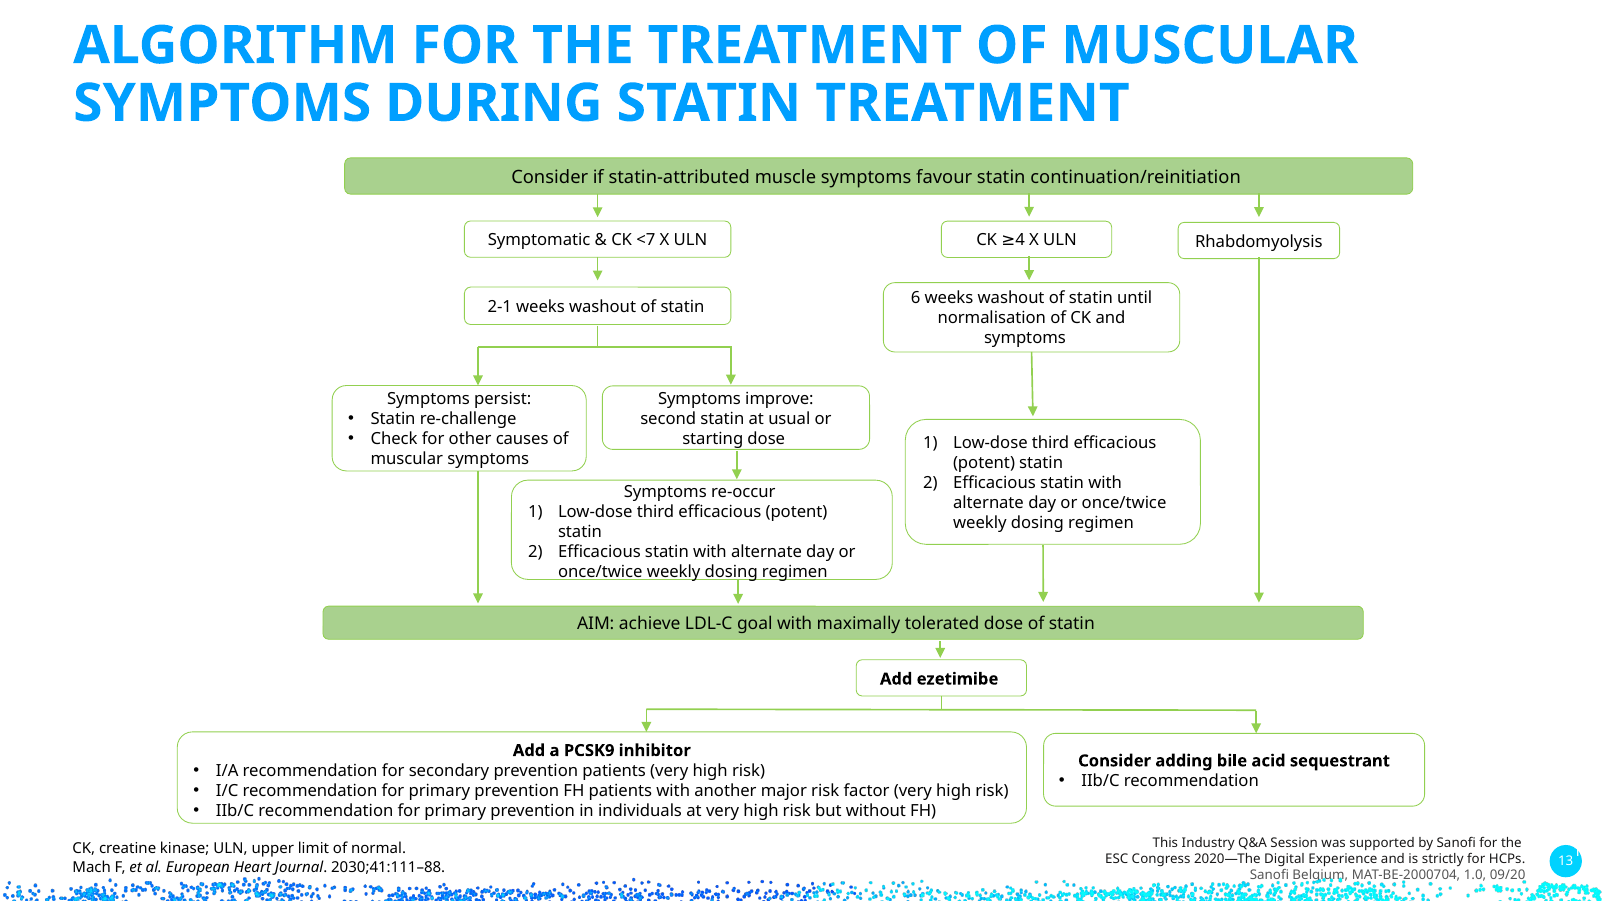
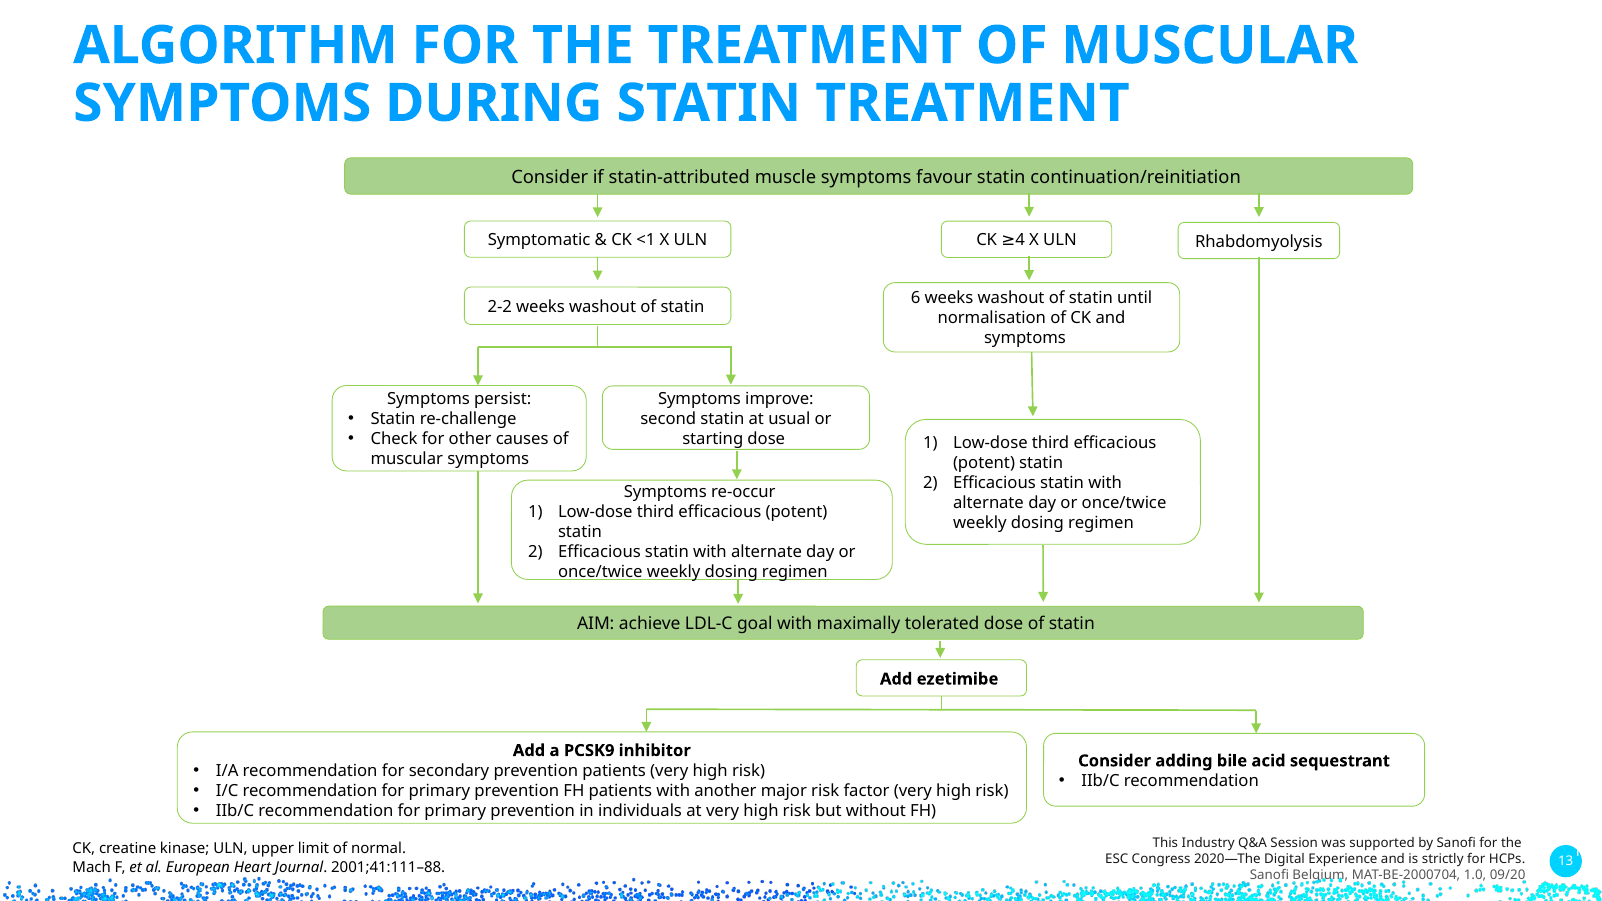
<7: <7 -> <1 (646, 240)
2-1: 2-1 -> 2-2 (500, 307)
2030;41:111–88: 2030;41:111–88 -> 2001;41:111–88 (388, 867)
